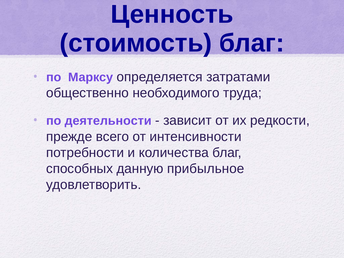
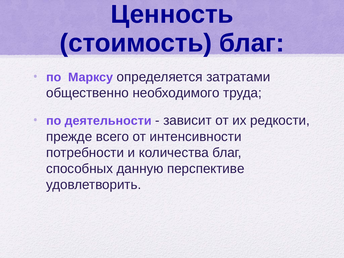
прибыльное: прибыльное -> перспективе (206, 169)
